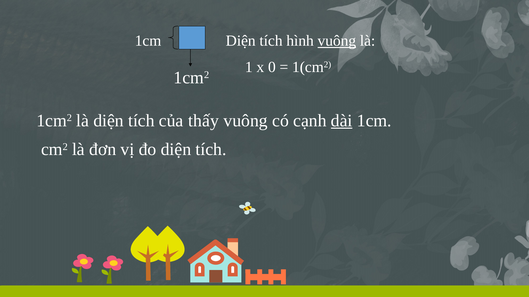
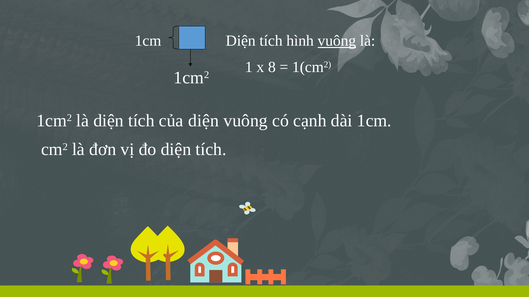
0: 0 -> 8 (272, 67)
của thấy: thấy -> diện (204, 121)
dài underline: present -> none (342, 121)
